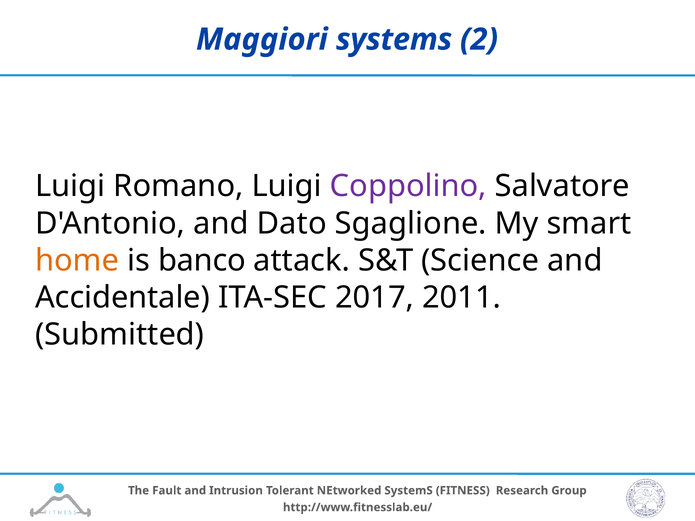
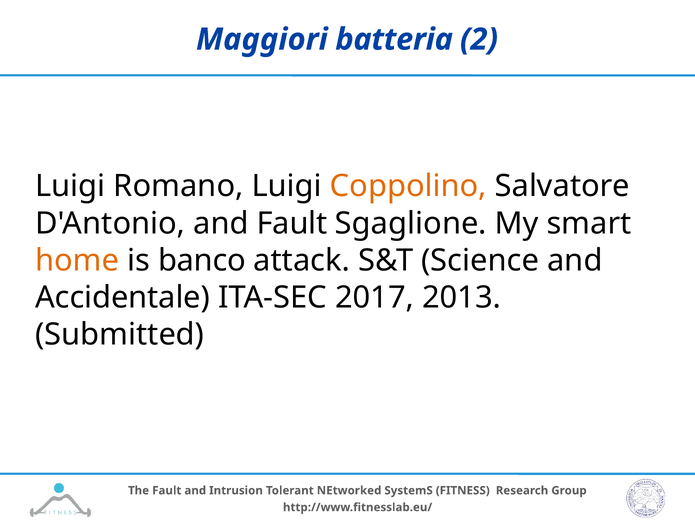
Maggiori systems: systems -> batteria (394, 39)
Coppolino colour: purple -> orange (408, 186)
and Dato: Dato -> Fault (292, 223)
2011: 2011 -> 2013 (462, 298)
